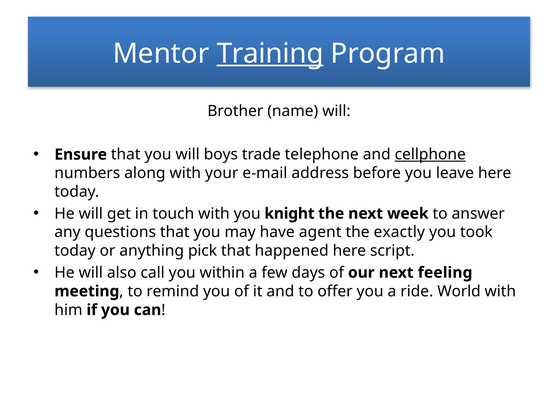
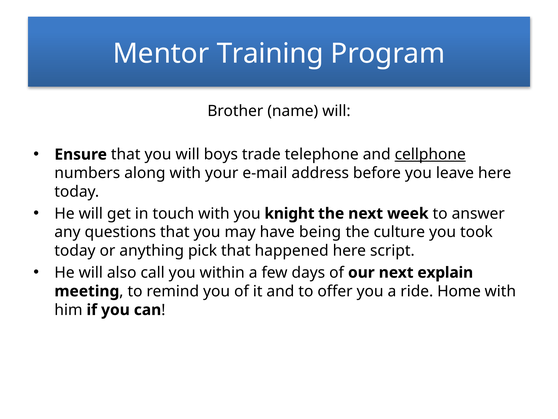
Training underline: present -> none (270, 54)
agent: agent -> being (320, 232)
exactly: exactly -> culture (399, 232)
feeling: feeling -> explain (445, 272)
World: World -> Home (459, 291)
